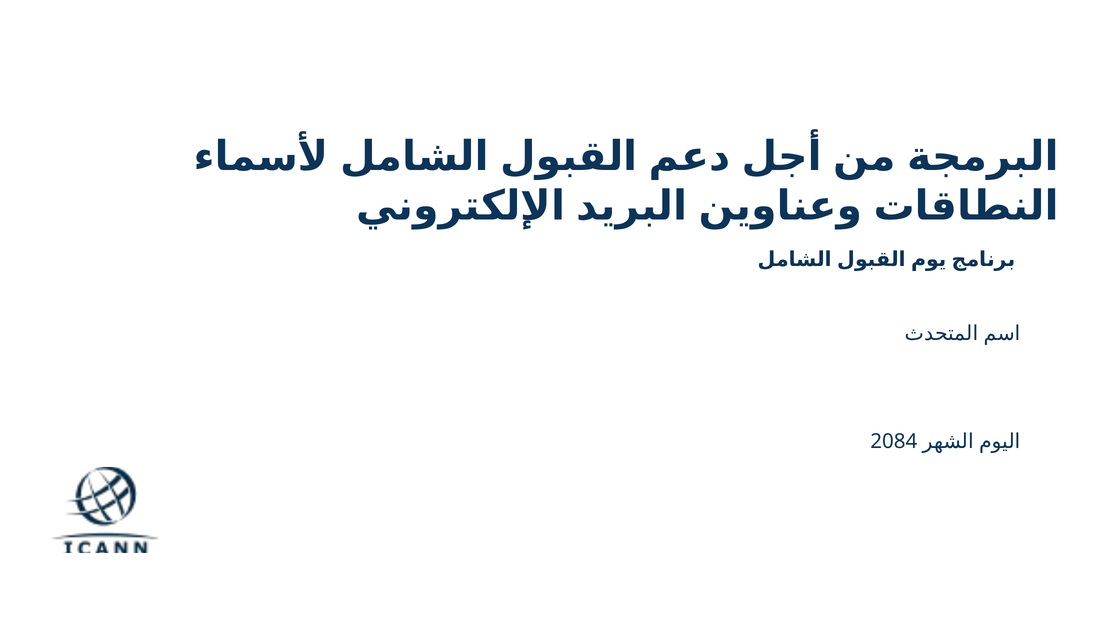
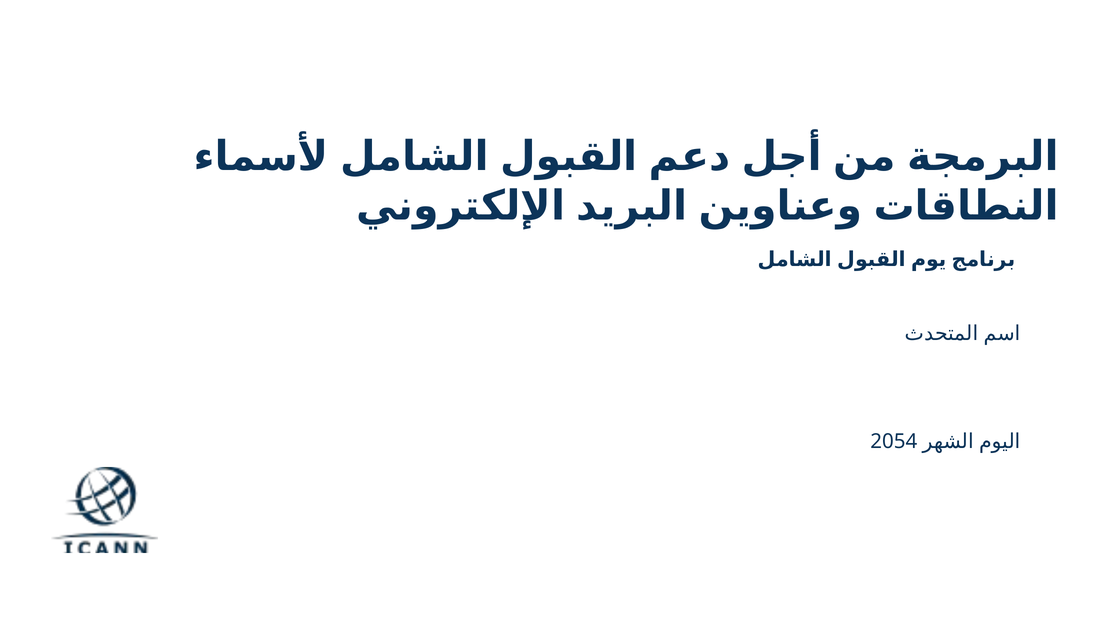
2084: 2084 -> 2054 (894, 441)
